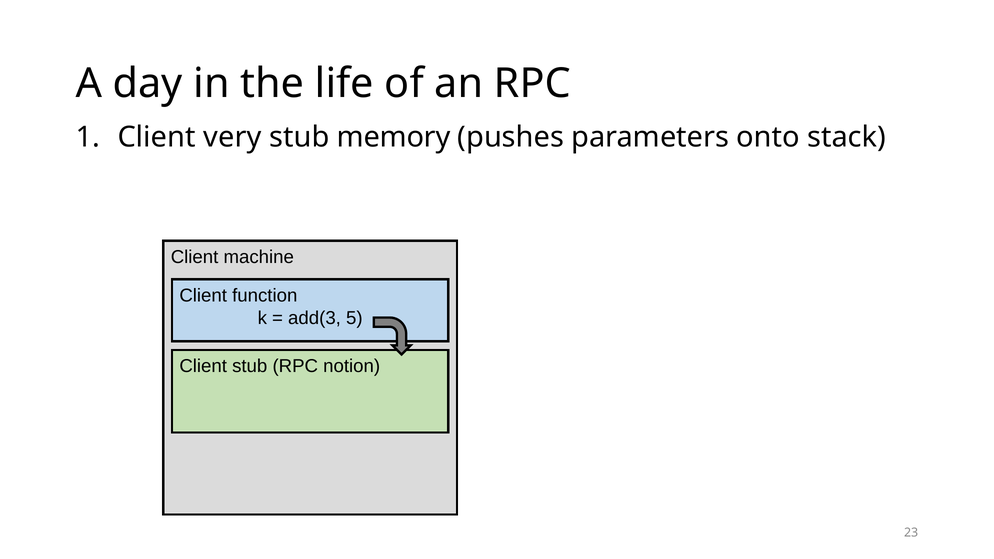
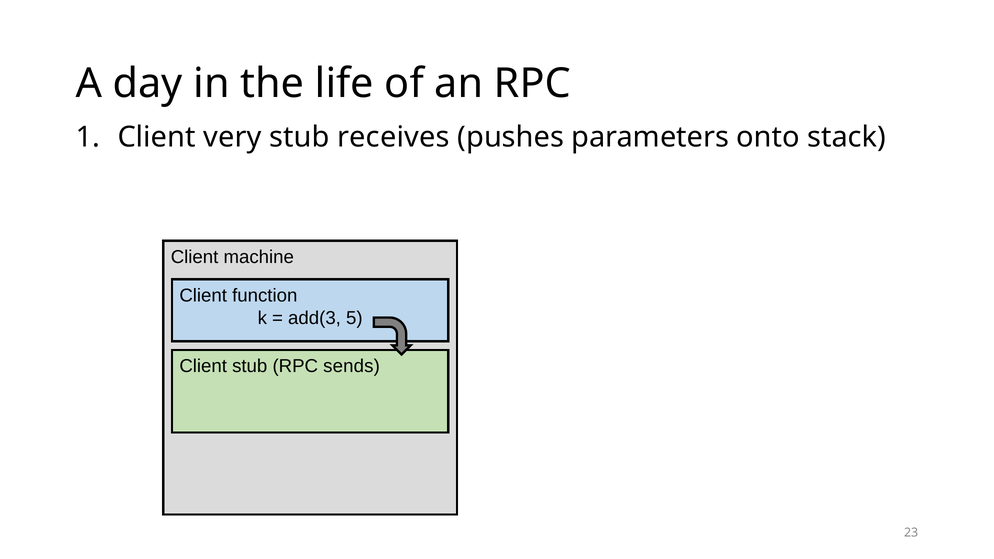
memory: memory -> receives (393, 137)
notion: notion -> sends (352, 366)
